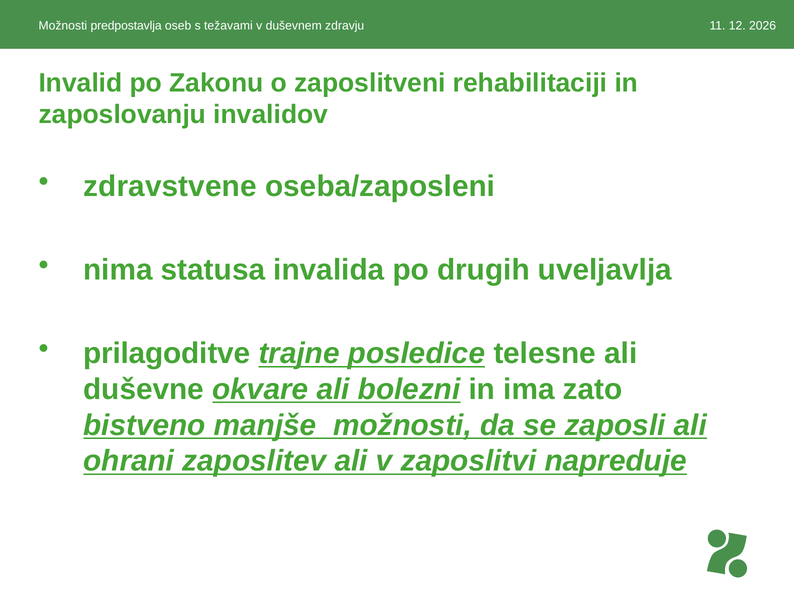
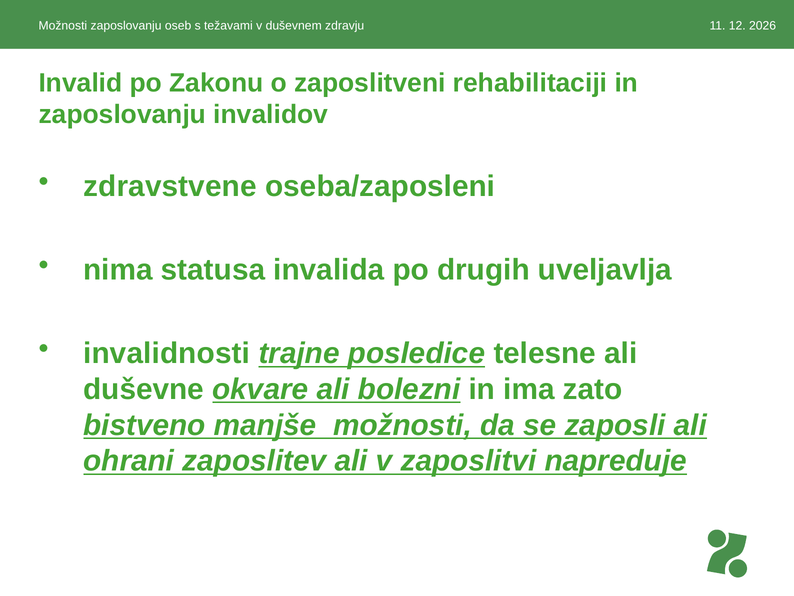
Možnosti predpostavlja: predpostavlja -> zaposlovanju (126, 26)
prilagoditve: prilagoditve -> invalidnosti (167, 353)
